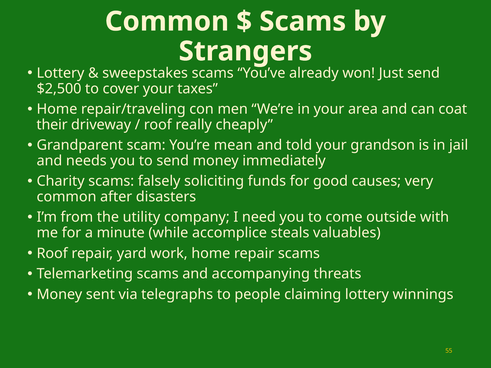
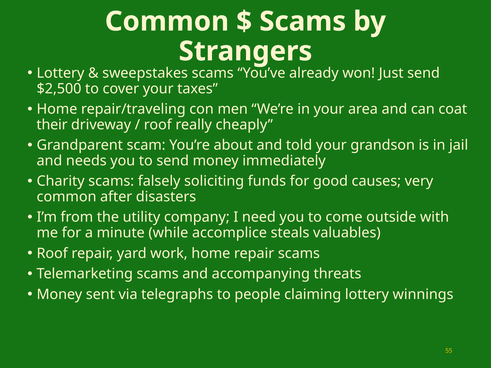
mean: mean -> about (233, 145)
